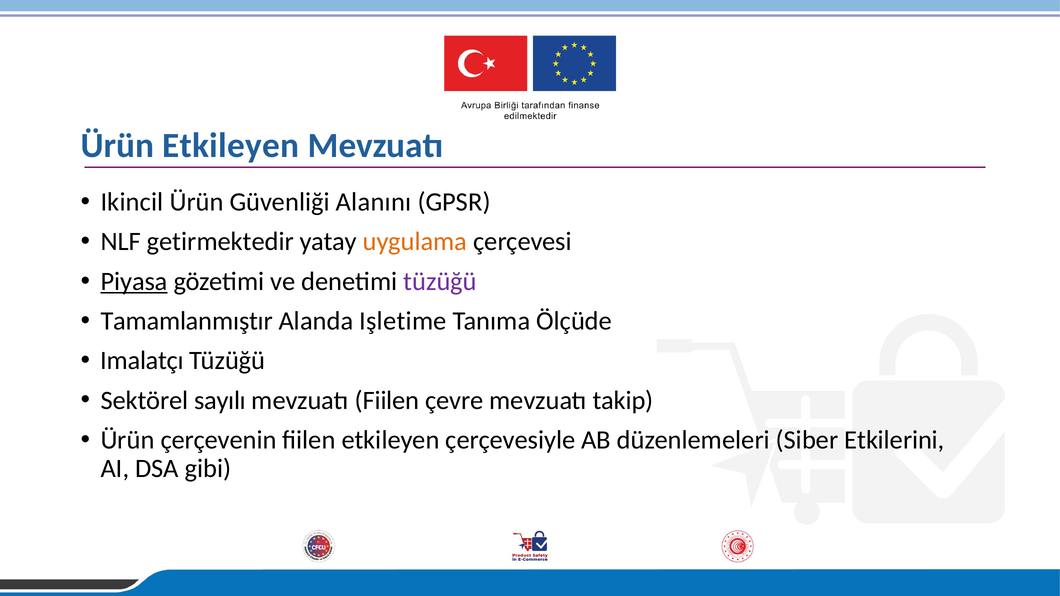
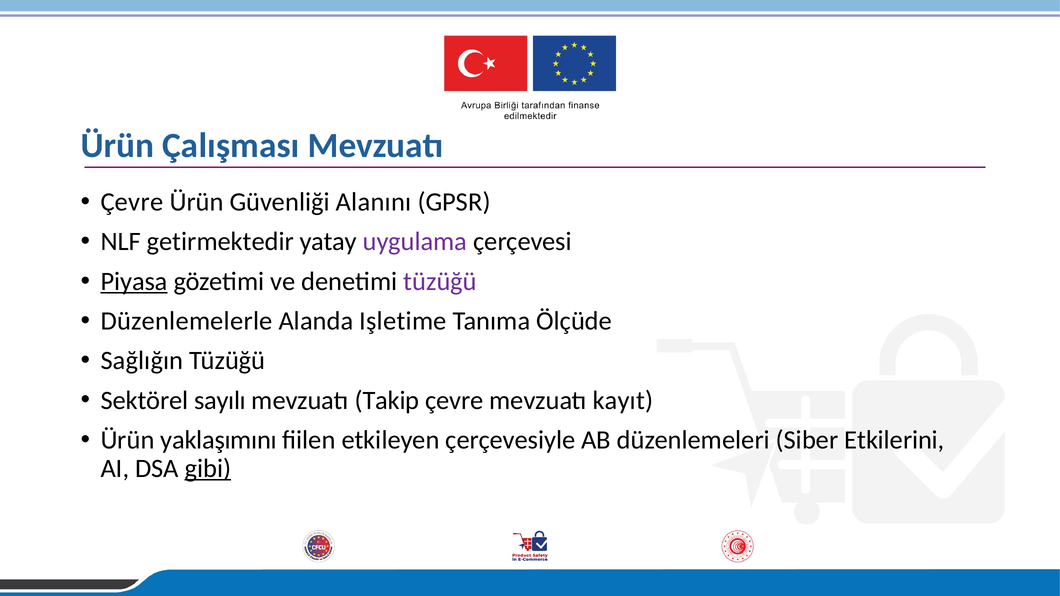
Ürün Etkileyen: Etkileyen -> Çalışması (231, 146)
Ikincil: Ikincil -> Çevre (132, 202)
uygulama colour: orange -> purple (415, 242)
Tamamlanmıştır: Tamamlanmıştır -> Düzenlemelerle (187, 321)
Imalatçı: Imalatçı -> Sağlığın (142, 361)
mevzuatı Fiilen: Fiilen -> Takip (387, 400)
takip: takip -> kayıt (623, 400)
çerçevenin: çerçevenin -> yaklaşımını (219, 440)
gibi underline: none -> present (208, 469)
